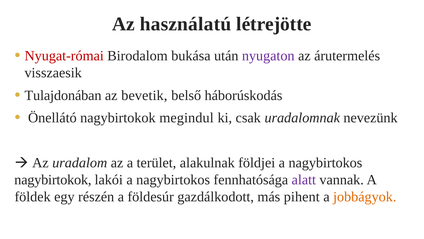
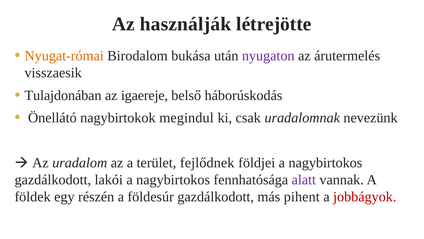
használatú: használatú -> használják (185, 24)
Nyugat-római colour: red -> orange (64, 56)
bevetik: bevetik -> igaereje (144, 95)
alakulnak: alakulnak -> fejlődnek (207, 163)
nagybirtokok: nagybirtokok -> gazdálkodott (53, 180)
jobbágyok colour: orange -> red (365, 197)
